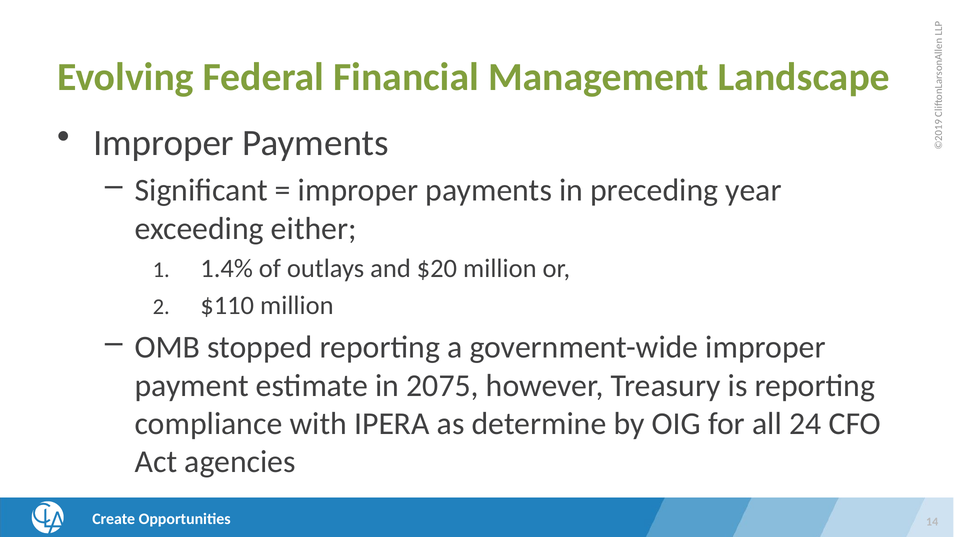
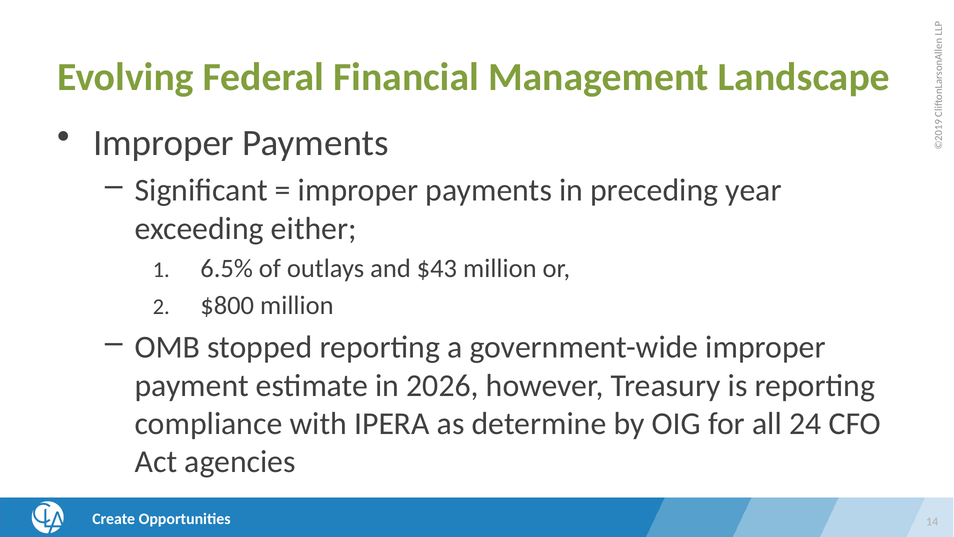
1.4%: 1.4% -> 6.5% (227, 268)
$20: $20 -> $43 (437, 268)
$110: $110 -> $800 (227, 305)
2075: 2075 -> 2026 (443, 385)
